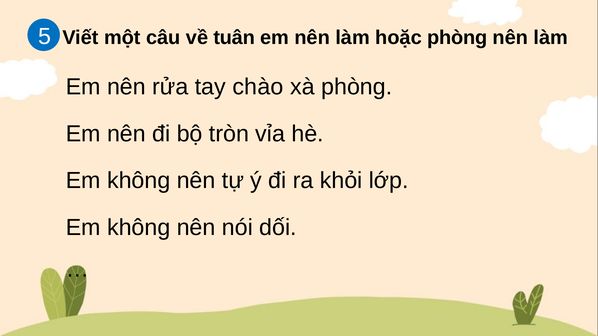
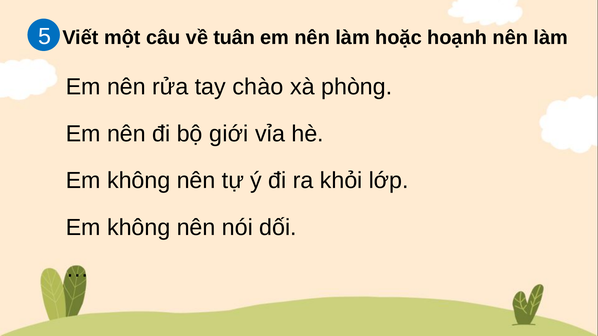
hoặc phòng: phòng -> hoạnh (457, 38)
tròn: tròn -> giới (229, 134)
